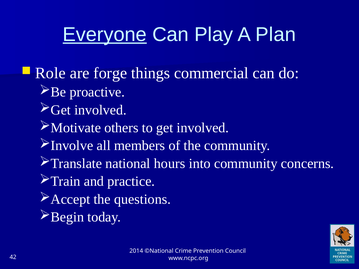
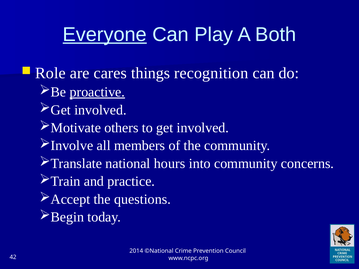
Plan: Plan -> Both (276, 35)
forge: forge -> cares (110, 73)
commercial: commercial -> recognition (211, 73)
proactive underline: none -> present (97, 92)
